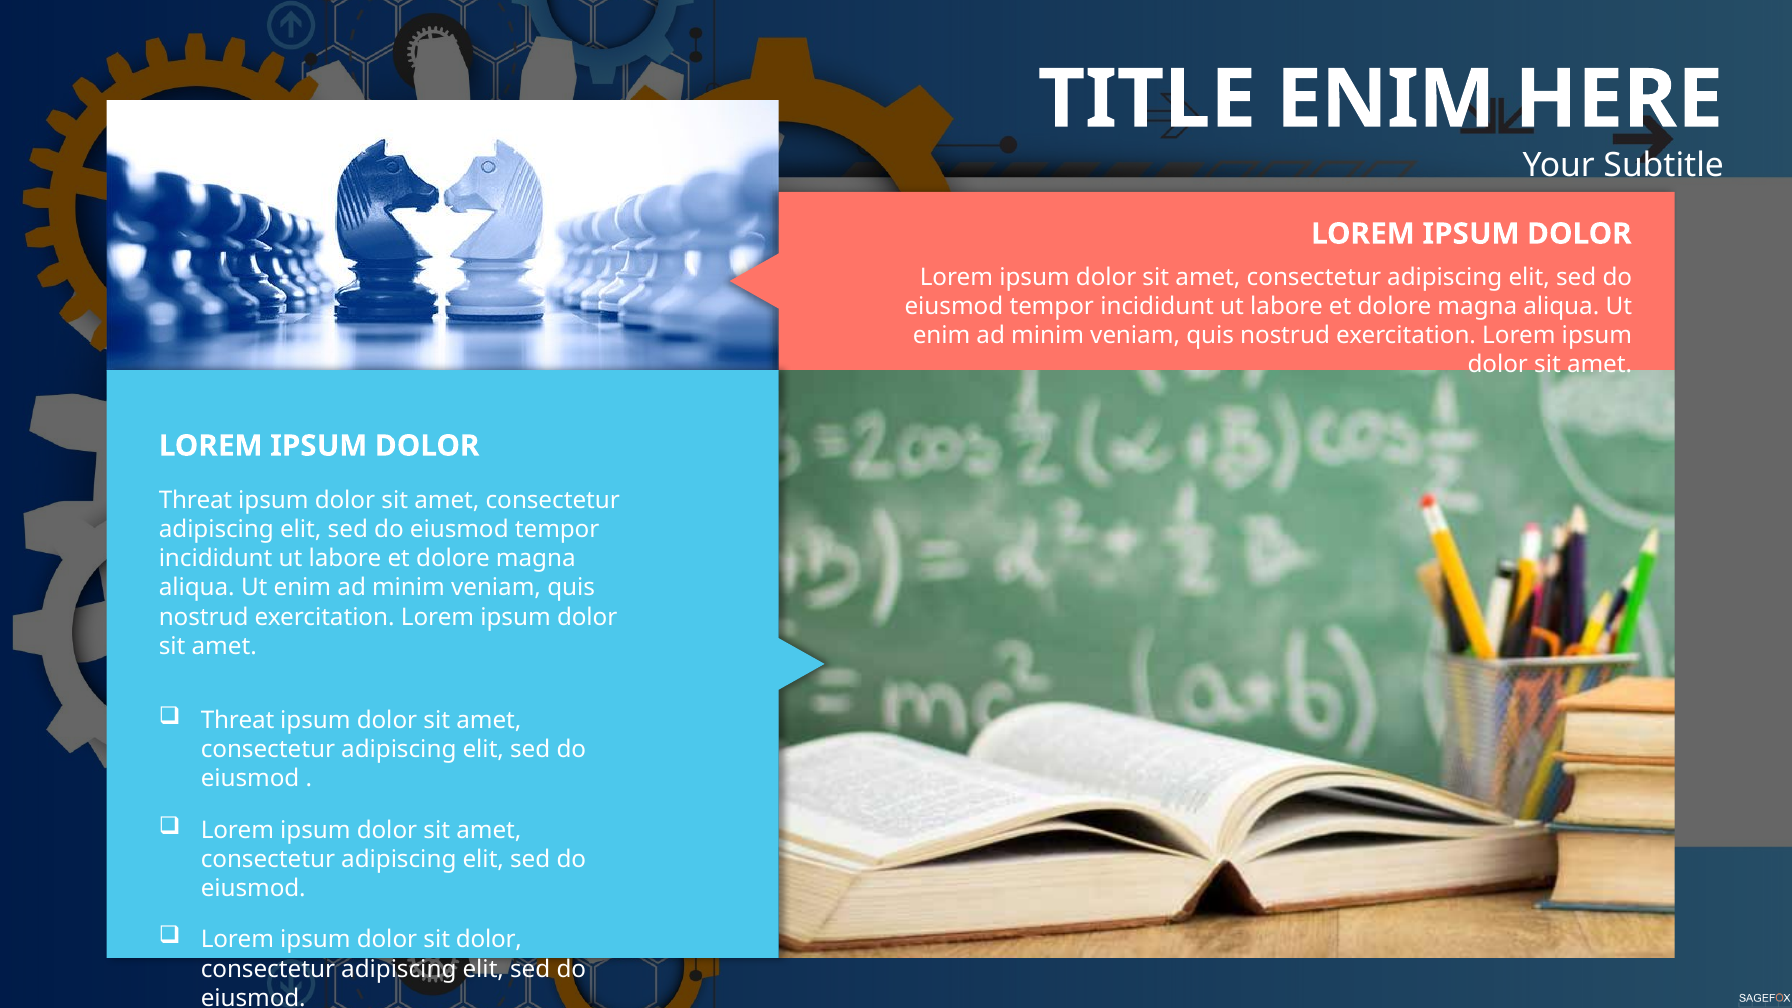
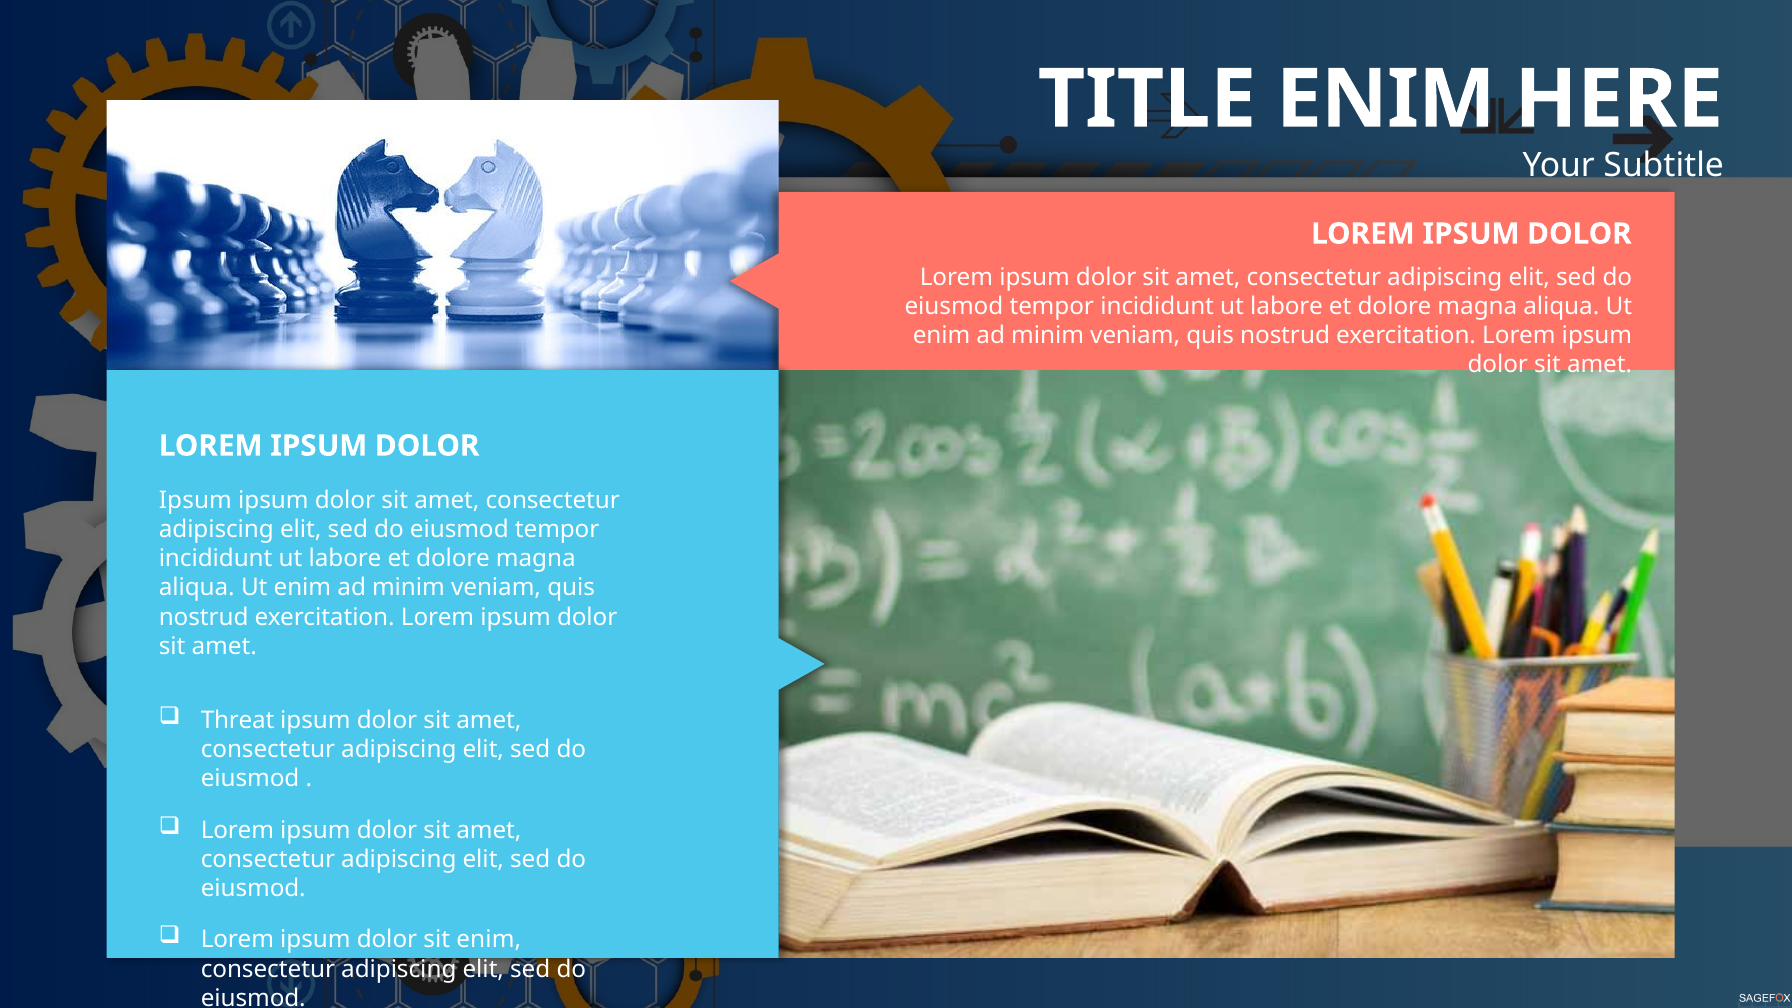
Threat: Threat -> Ipsum (195, 500)
sit dolor: dolor -> enim (489, 940)
